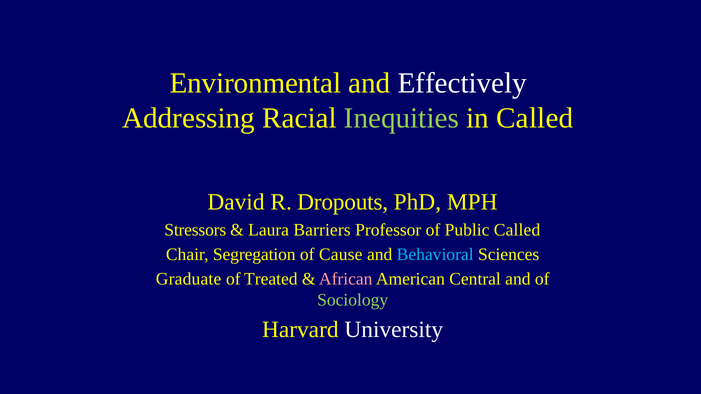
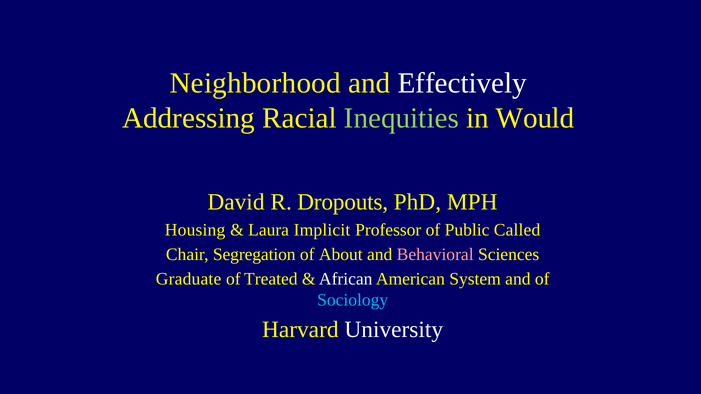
Environmental: Environmental -> Neighborhood (255, 83)
in Called: Called -> Would (535, 118)
Stressors: Stressors -> Housing (195, 230)
Barriers: Barriers -> Implicit (322, 230)
Cause: Cause -> About (341, 254)
Behavioral colour: light blue -> pink (435, 254)
African colour: pink -> white (346, 279)
Central: Central -> System (475, 279)
Sociology colour: light green -> light blue (353, 300)
